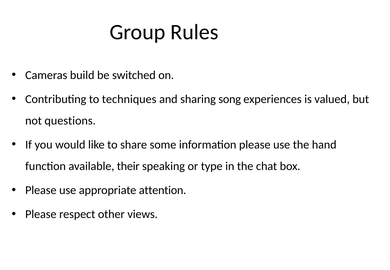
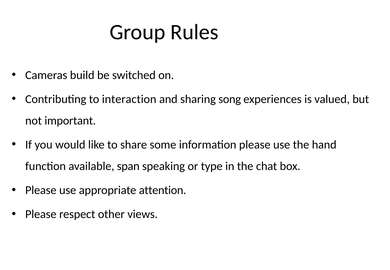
techniques: techniques -> interaction (129, 99)
questions: questions -> important (70, 121)
their: their -> span (128, 166)
